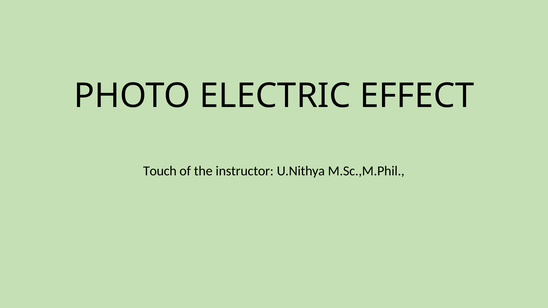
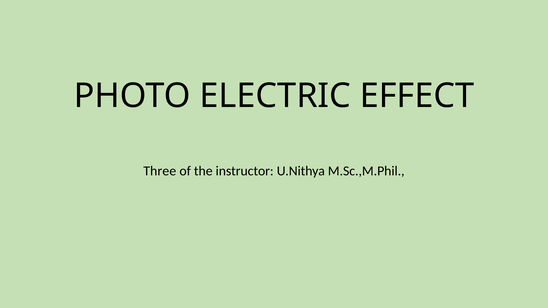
Touch: Touch -> Three (160, 171)
